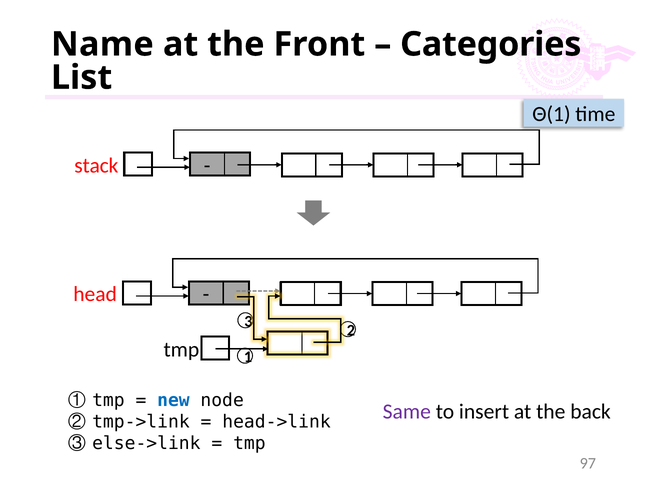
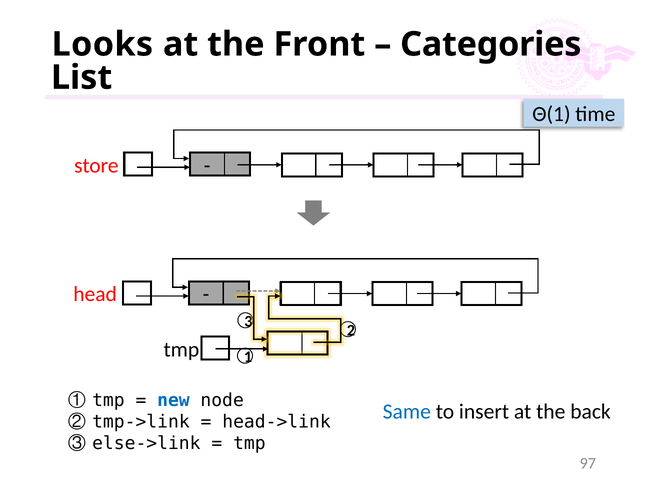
Name: Name -> Looks (102, 44)
stack: stack -> store (96, 166)
Same colour: purple -> blue (407, 412)
